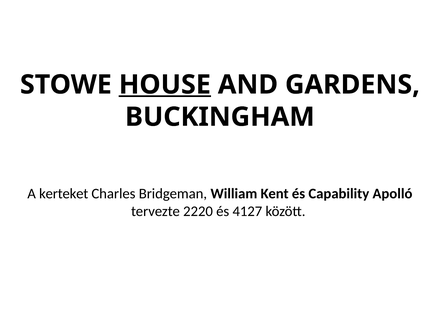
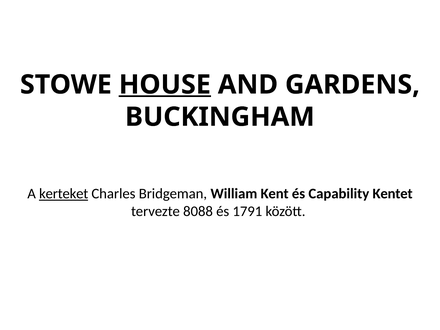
kerteket underline: none -> present (64, 194)
Apolló: Apolló -> Kentet (393, 194)
2220: 2220 -> 8088 (198, 211)
4127: 4127 -> 1791 (247, 211)
